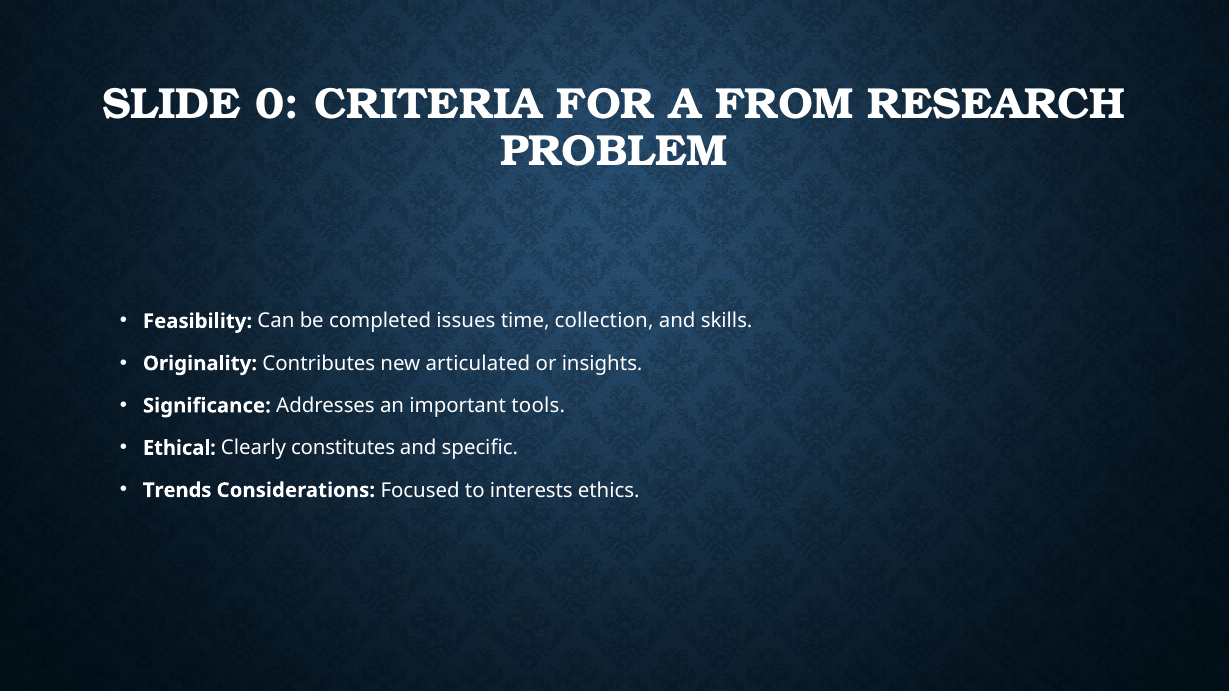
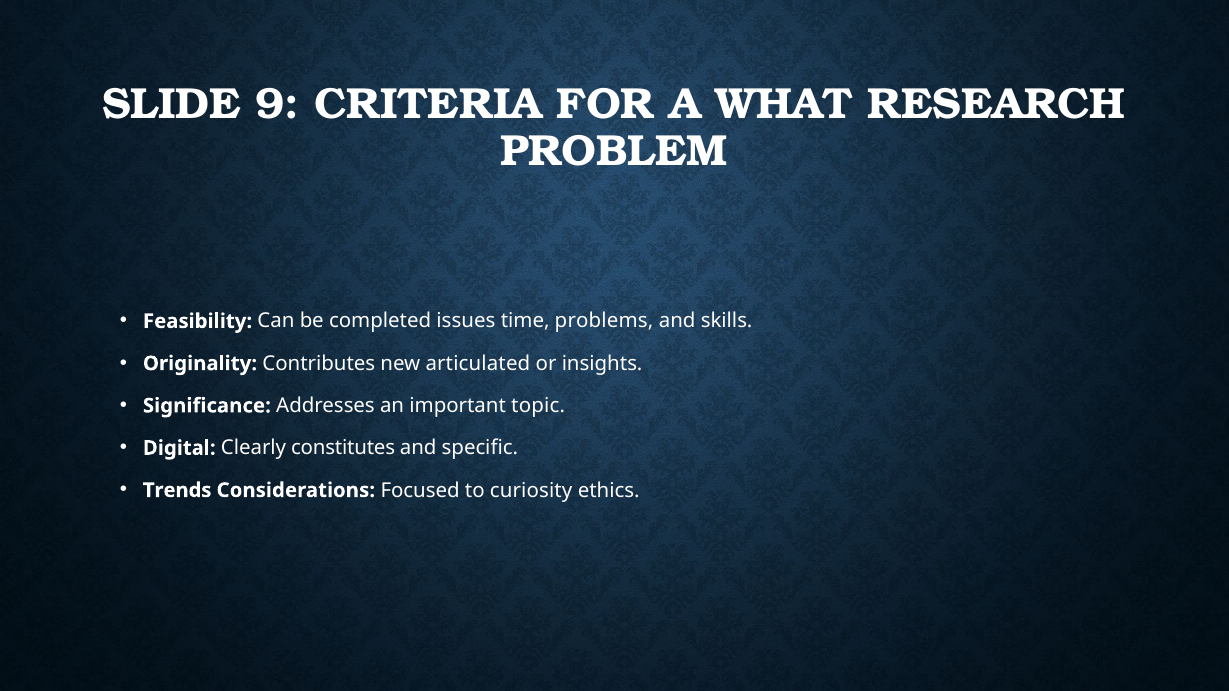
0: 0 -> 9 (277, 104)
FROM: FROM -> WHAT (784, 104)
collection: collection -> problems (604, 321)
tools: tools -> topic (538, 406)
Ethical: Ethical -> Digital (179, 448)
interests: interests -> curiosity (531, 490)
